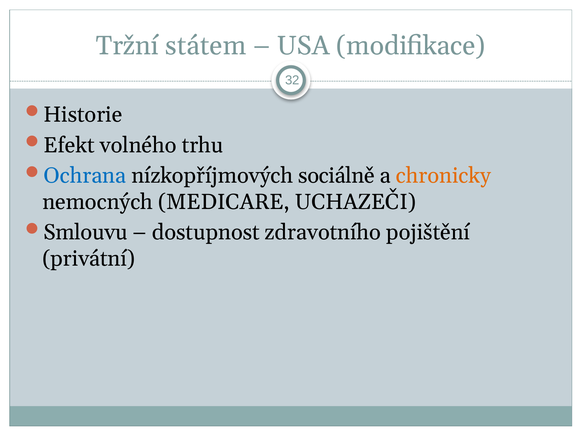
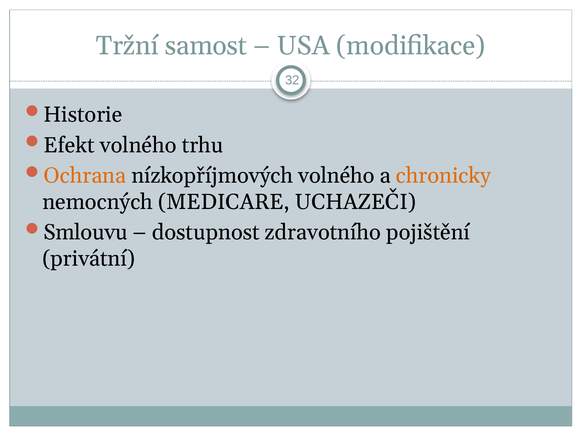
státem: státem -> samost (206, 46)
Ochrana colour: blue -> orange (85, 176)
nízkopříjmových sociálně: sociálně -> volného (336, 176)
